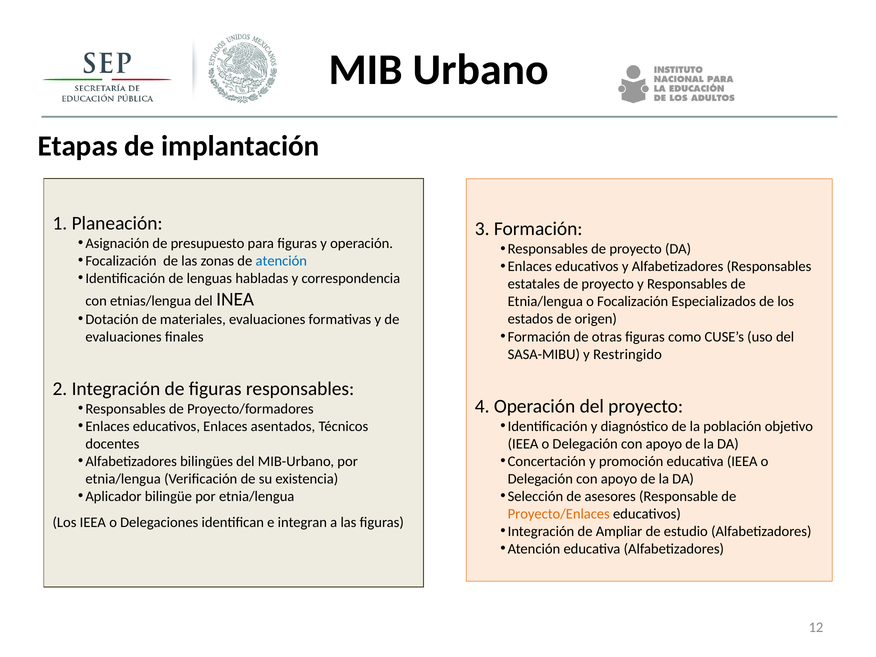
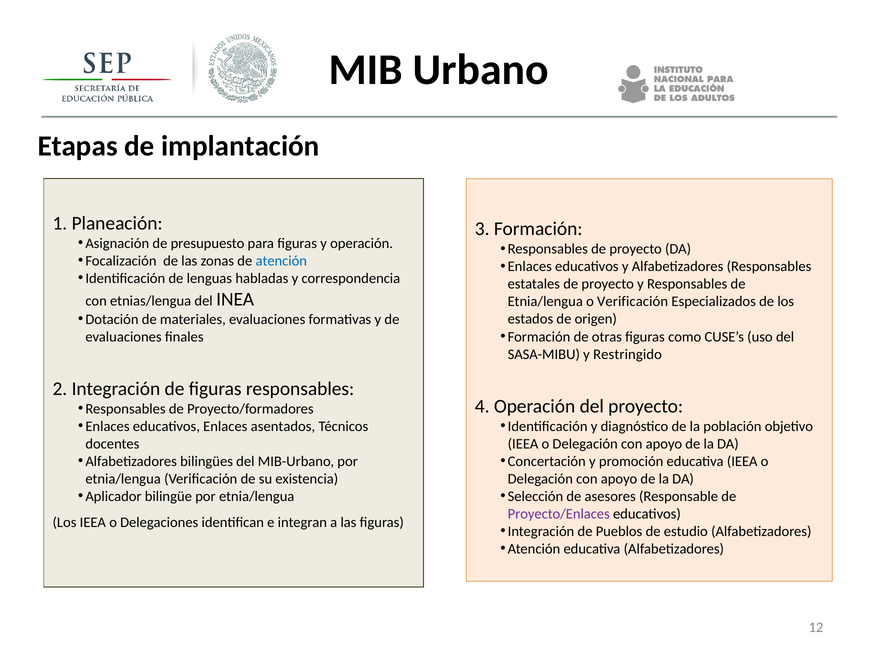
o Focalización: Focalización -> Verificación (633, 302)
Proyecto/Enlaces colour: orange -> purple (559, 514)
Ampliar: Ampliar -> Pueblos (619, 531)
